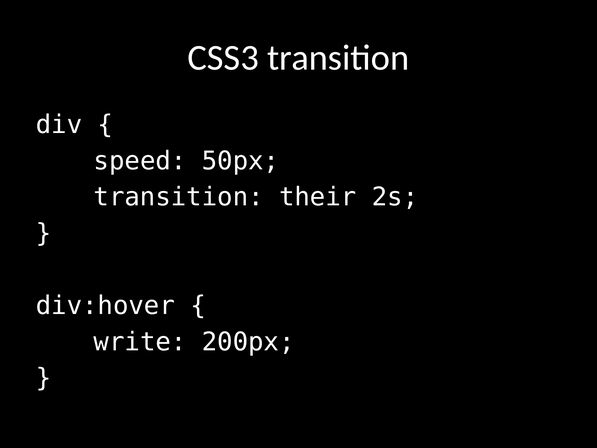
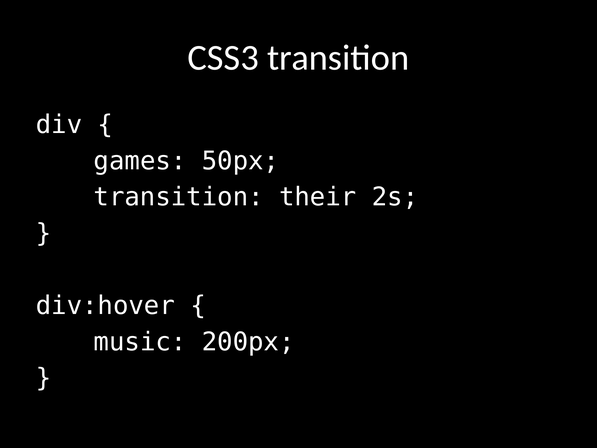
speed: speed -> games (140, 161)
write: write -> music (140, 342)
